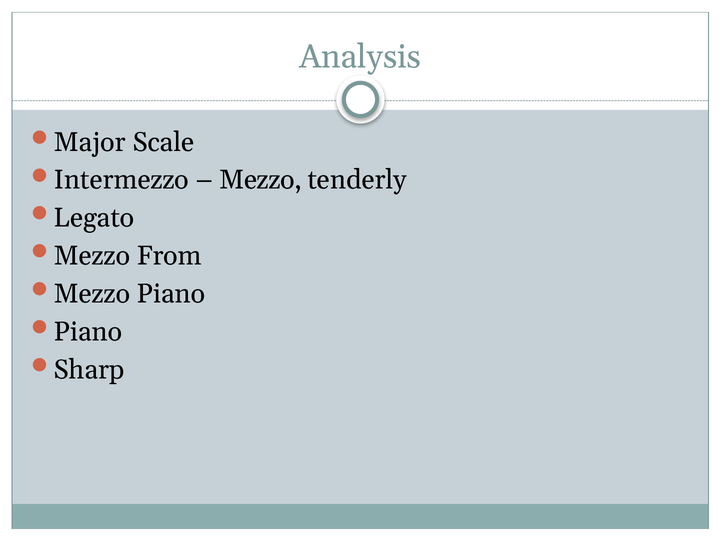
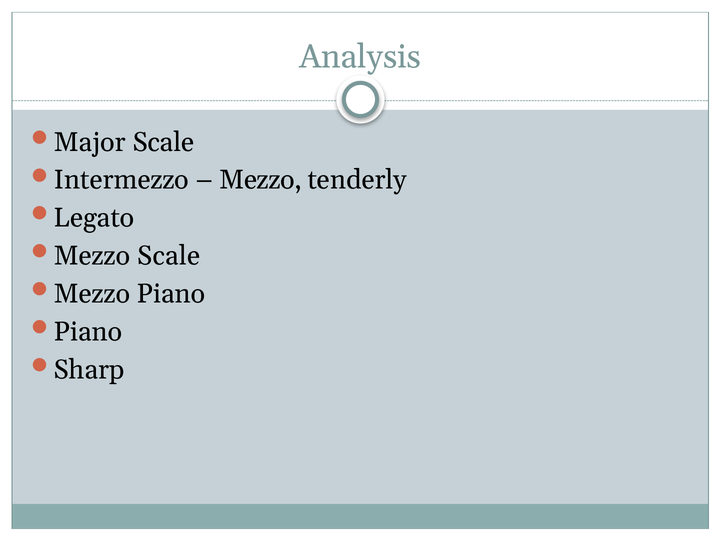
Mezzo From: From -> Scale (169, 256)
